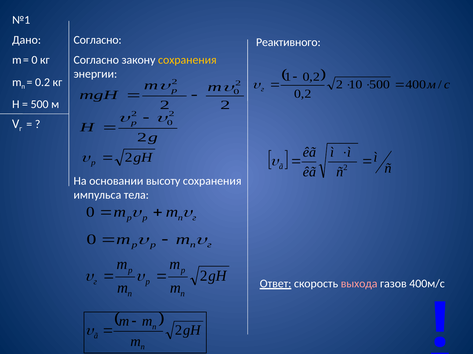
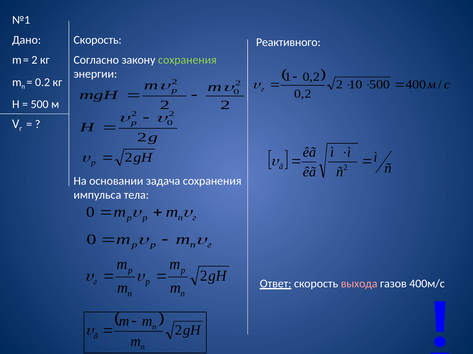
Согласно: Согласно -> Скорость (98, 40)
сохранения colour: yellow -> light green (187, 60)
0: 0 -> 2 (34, 60)
высоту: высоту -> задача (163, 181)
